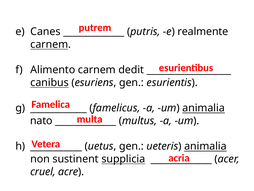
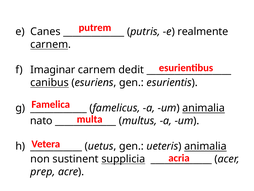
Alimento: Alimento -> Imaginar (53, 70)
cruel: cruel -> prep (43, 171)
